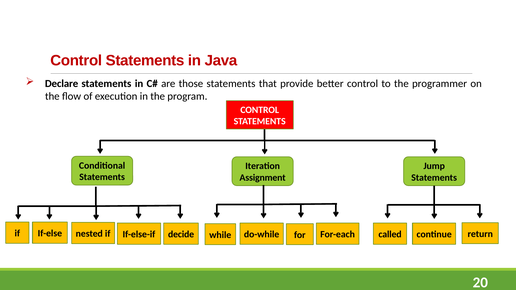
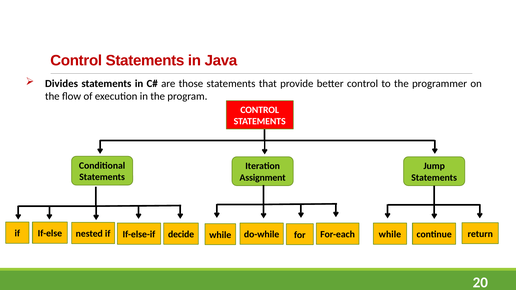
Declare: Declare -> Divides (62, 84)
called: called -> while (390, 234)
